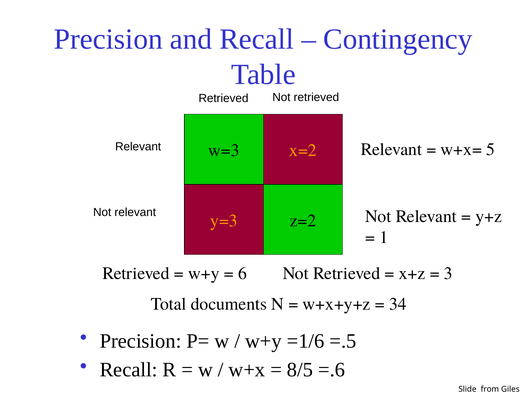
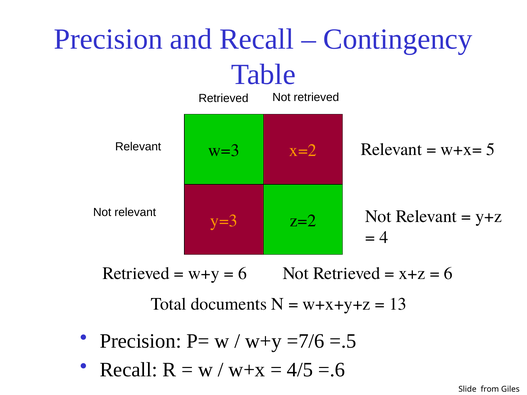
1: 1 -> 4 (384, 237)
3: 3 -> 6 (448, 273)
34: 34 -> 13 (398, 304)
=1/6: =1/6 -> =7/6 (306, 341)
8/5: 8/5 -> 4/5 (300, 370)
